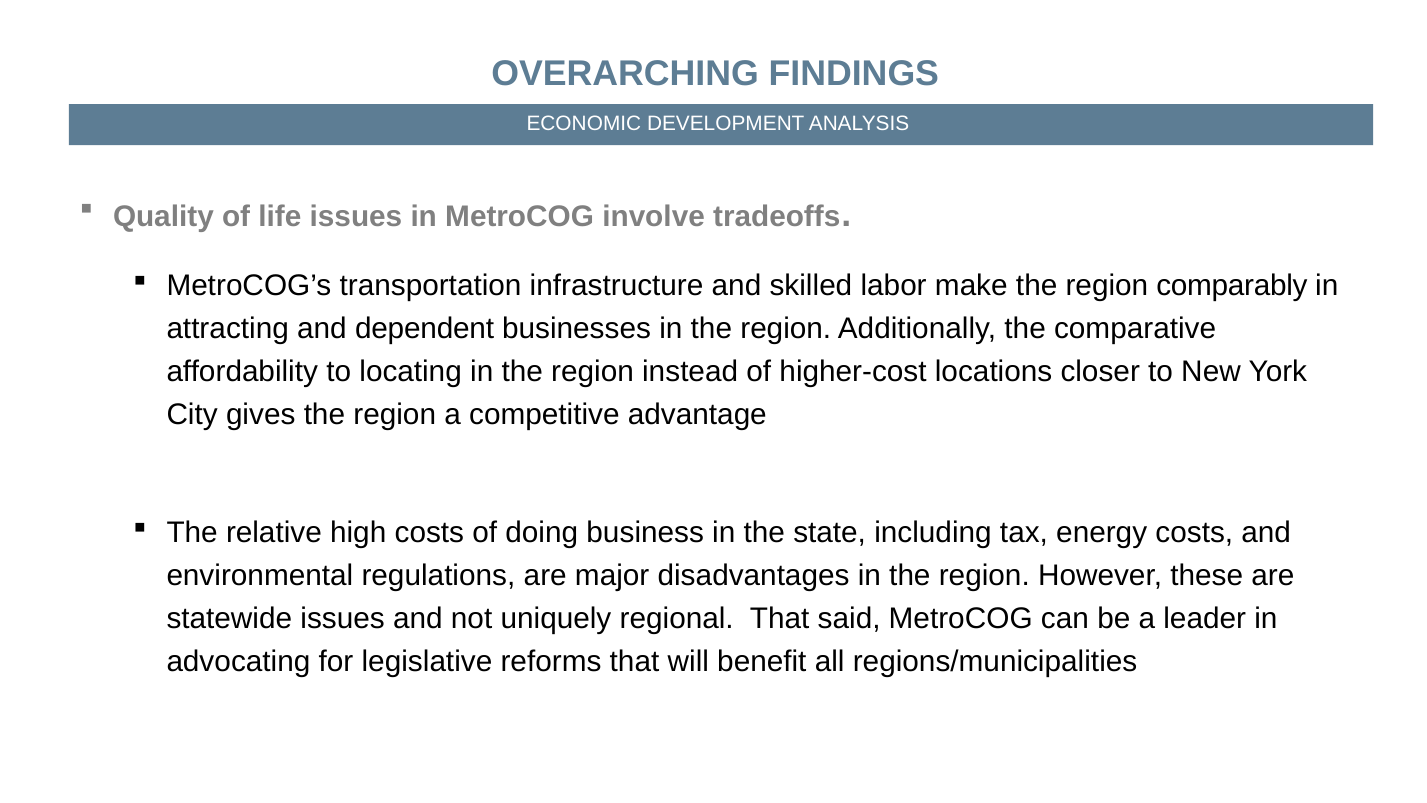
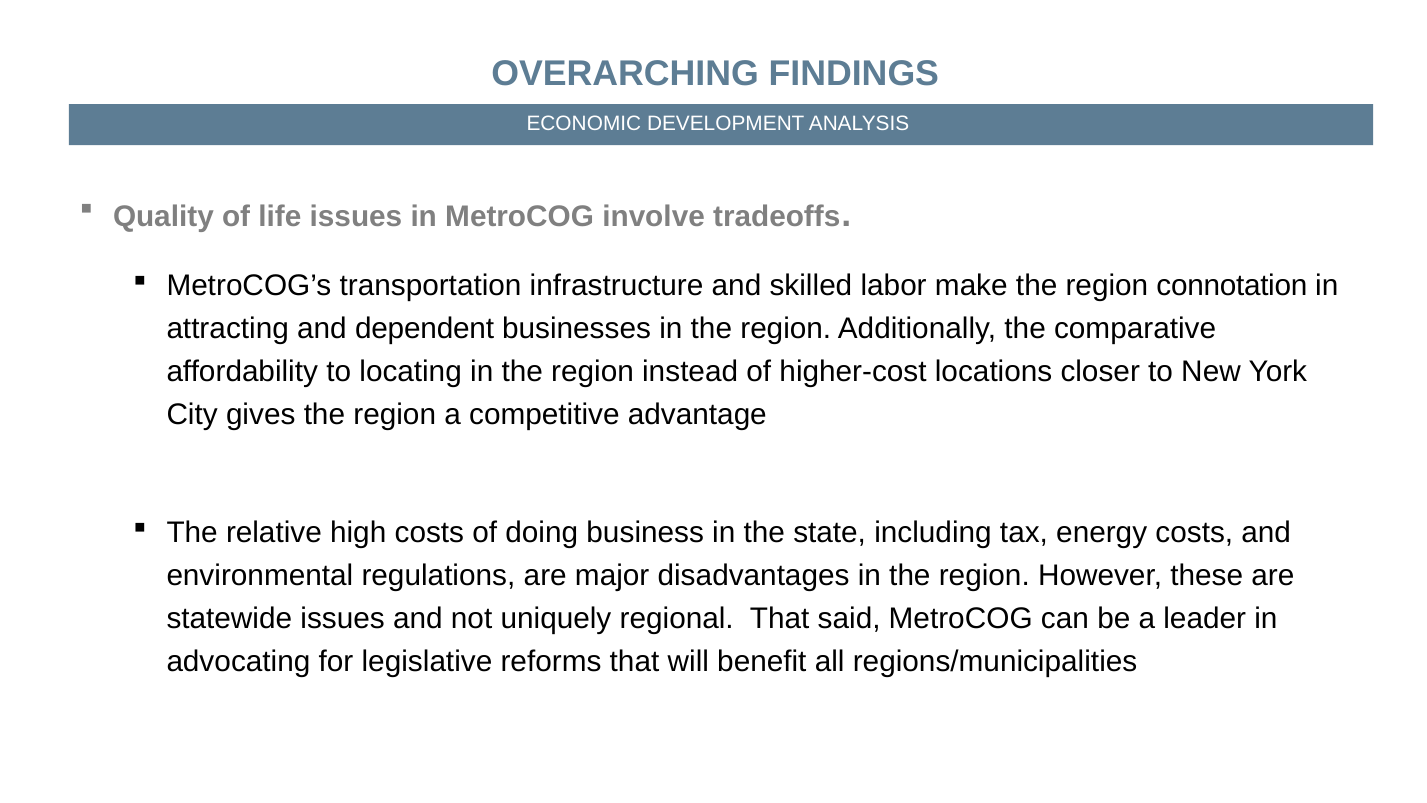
comparably: comparably -> connotation (1232, 286)
